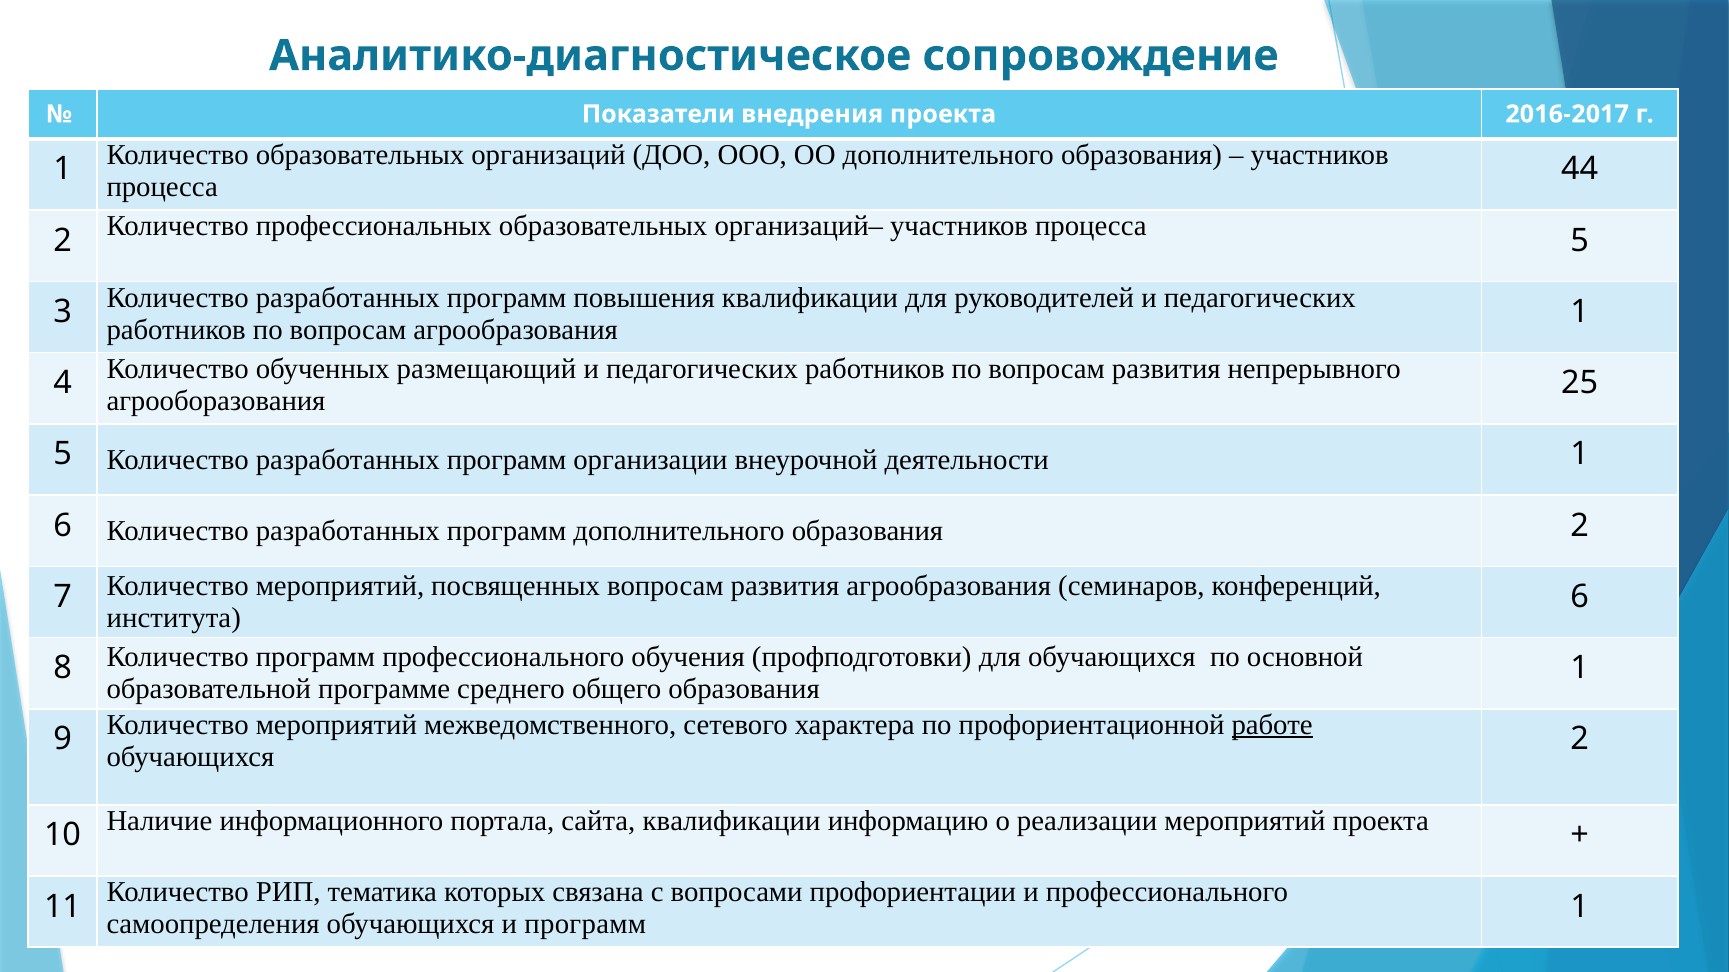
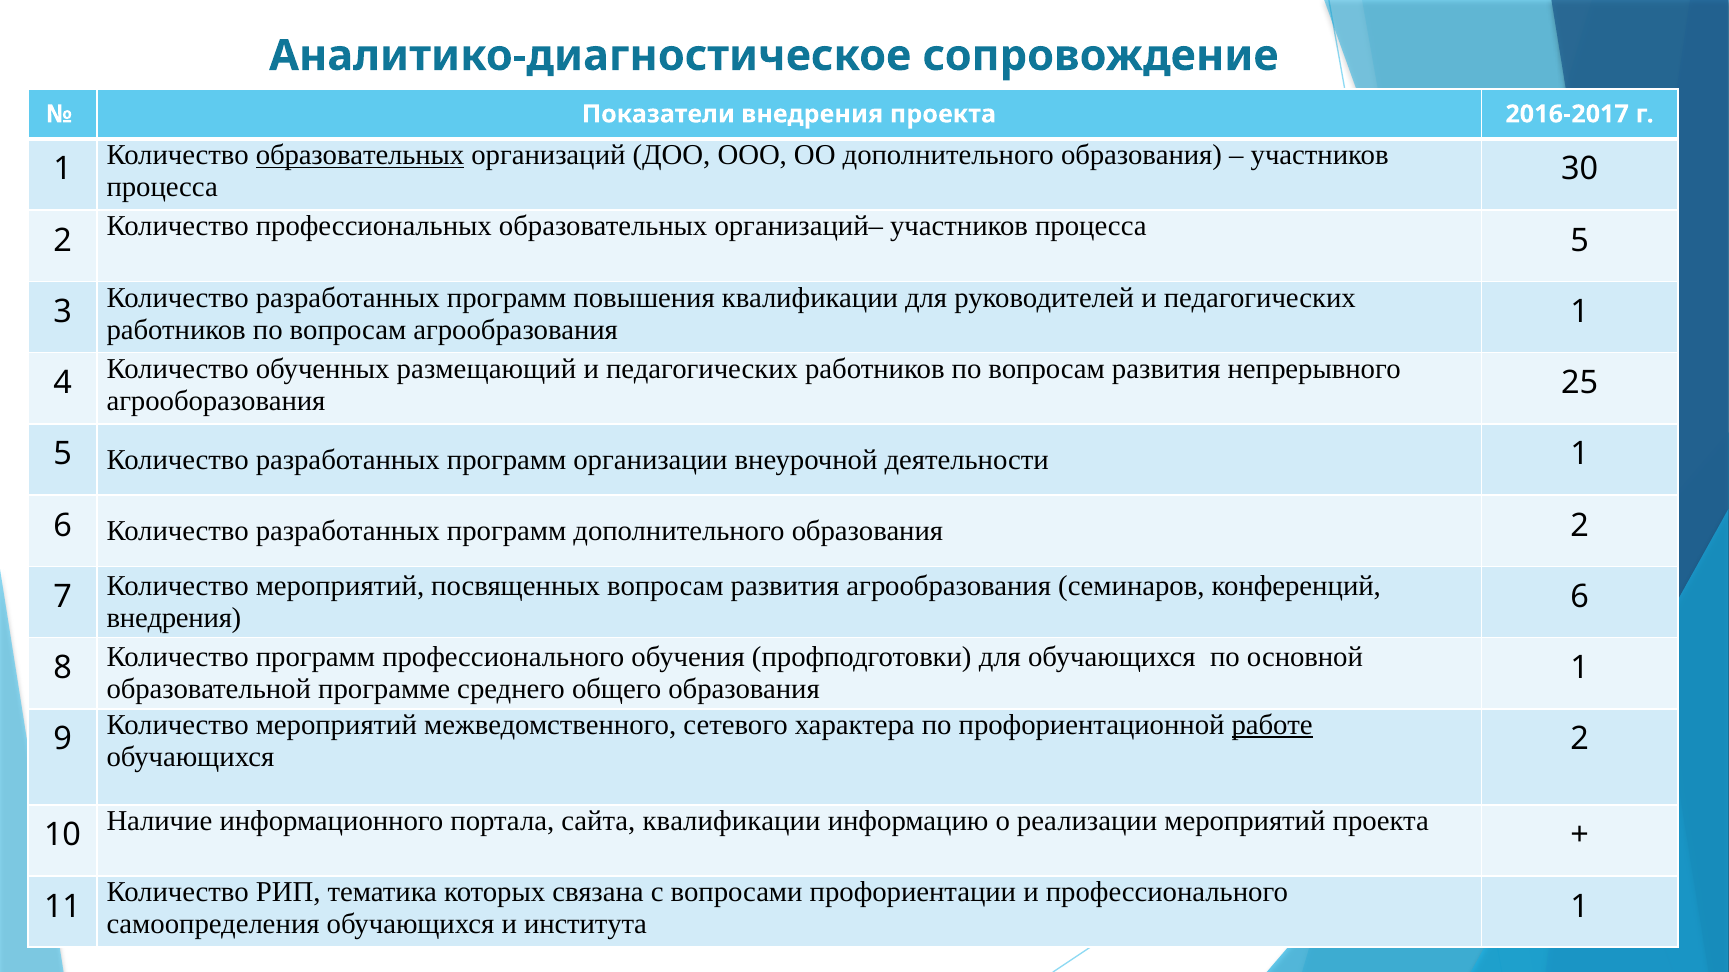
образовательных underline: none -> present (360, 155)
44: 44 -> 30 (1580, 169)
института: института -> внедрения (174, 618)
и программ: программ -> института (585, 925)
